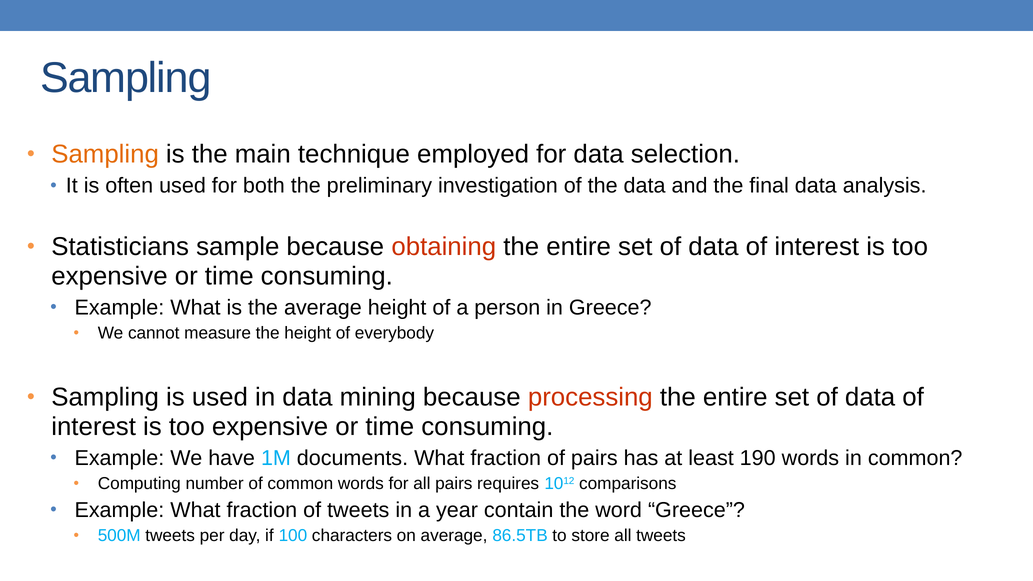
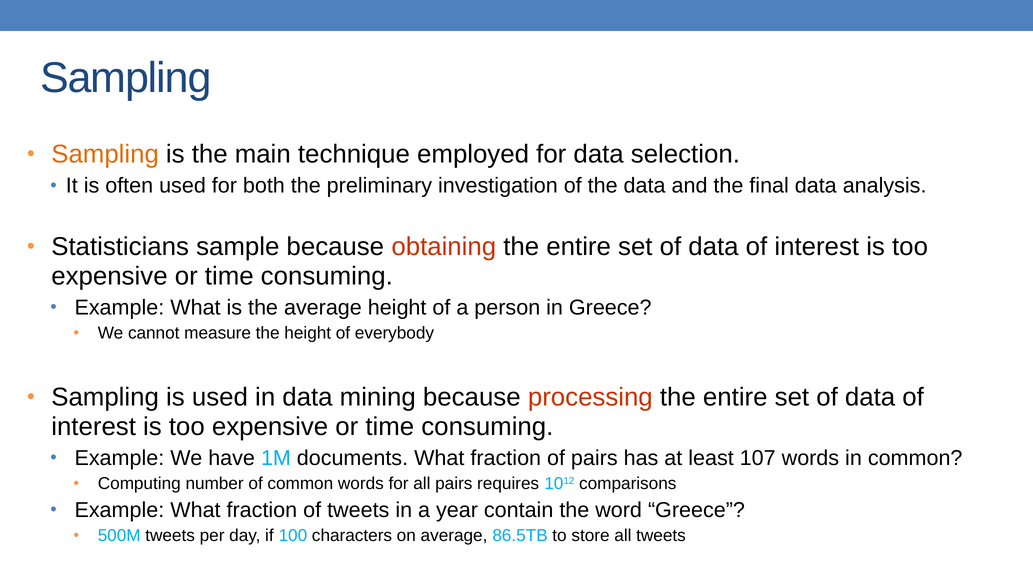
190: 190 -> 107 (758, 458)
